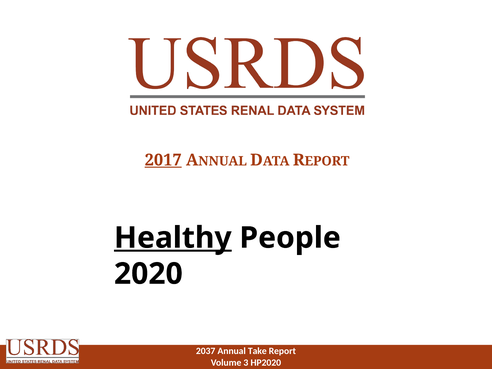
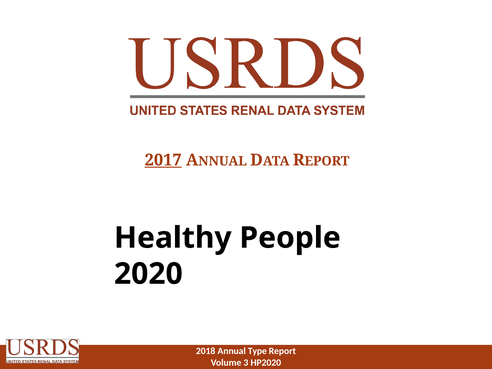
Healthy underline: present -> none (173, 238)
2037: 2037 -> 2018 (206, 351)
Take: Take -> Type (257, 351)
